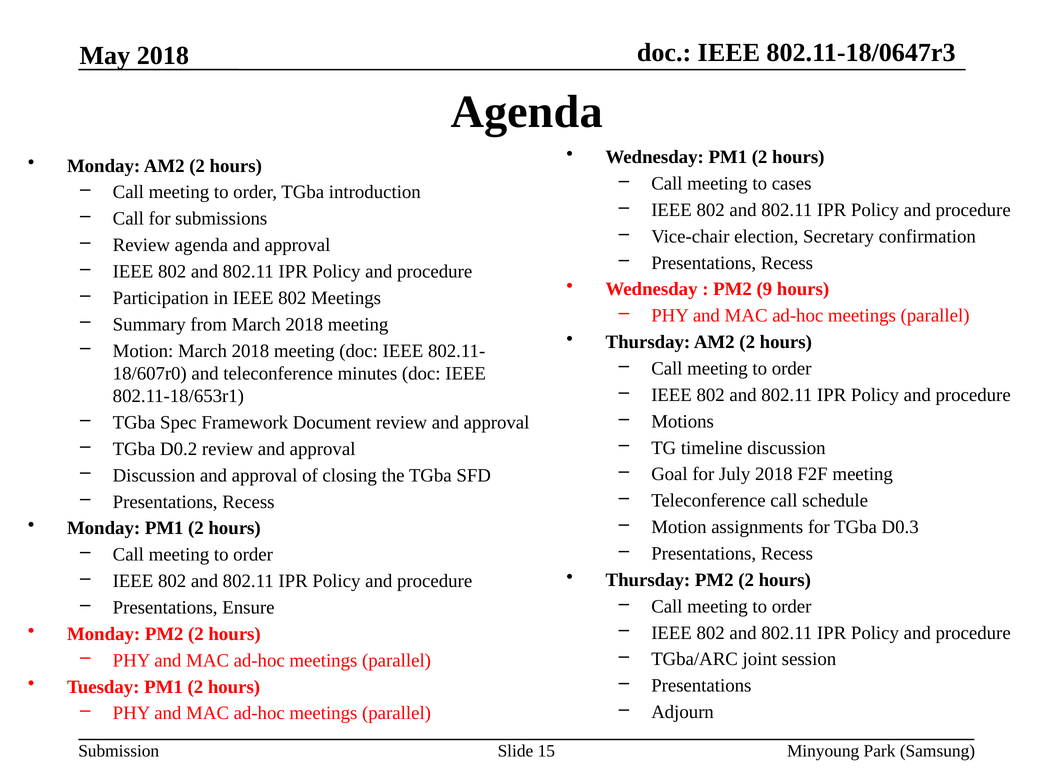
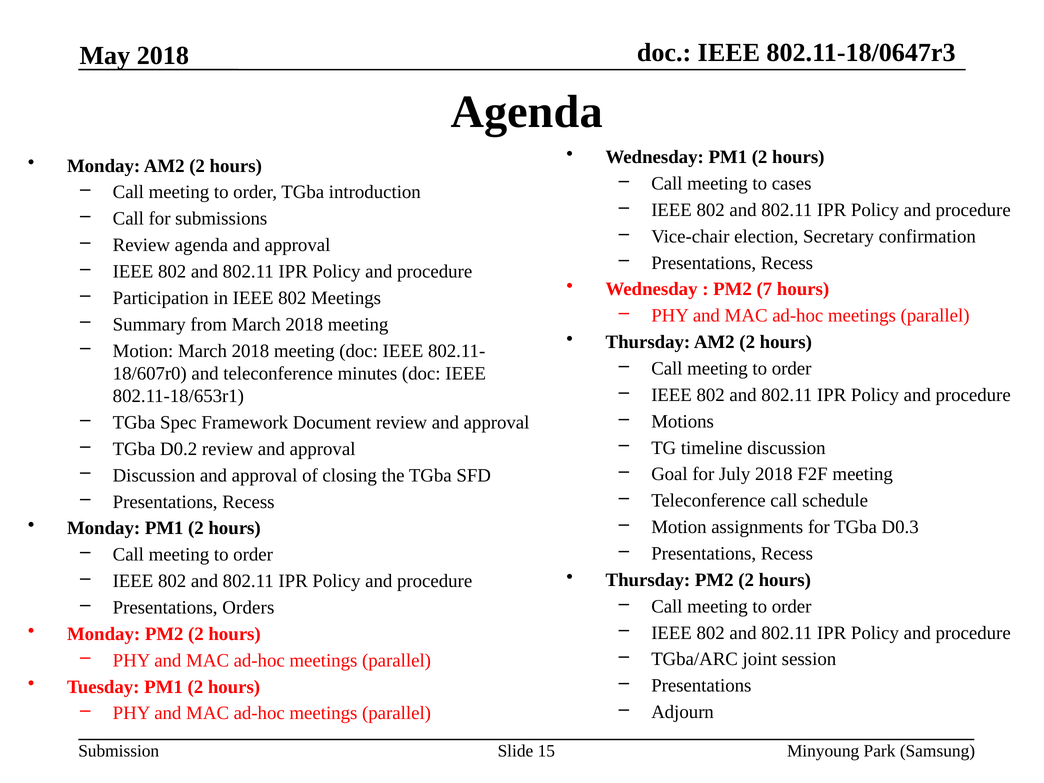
9: 9 -> 7 (764, 289)
Ensure: Ensure -> Orders (248, 608)
